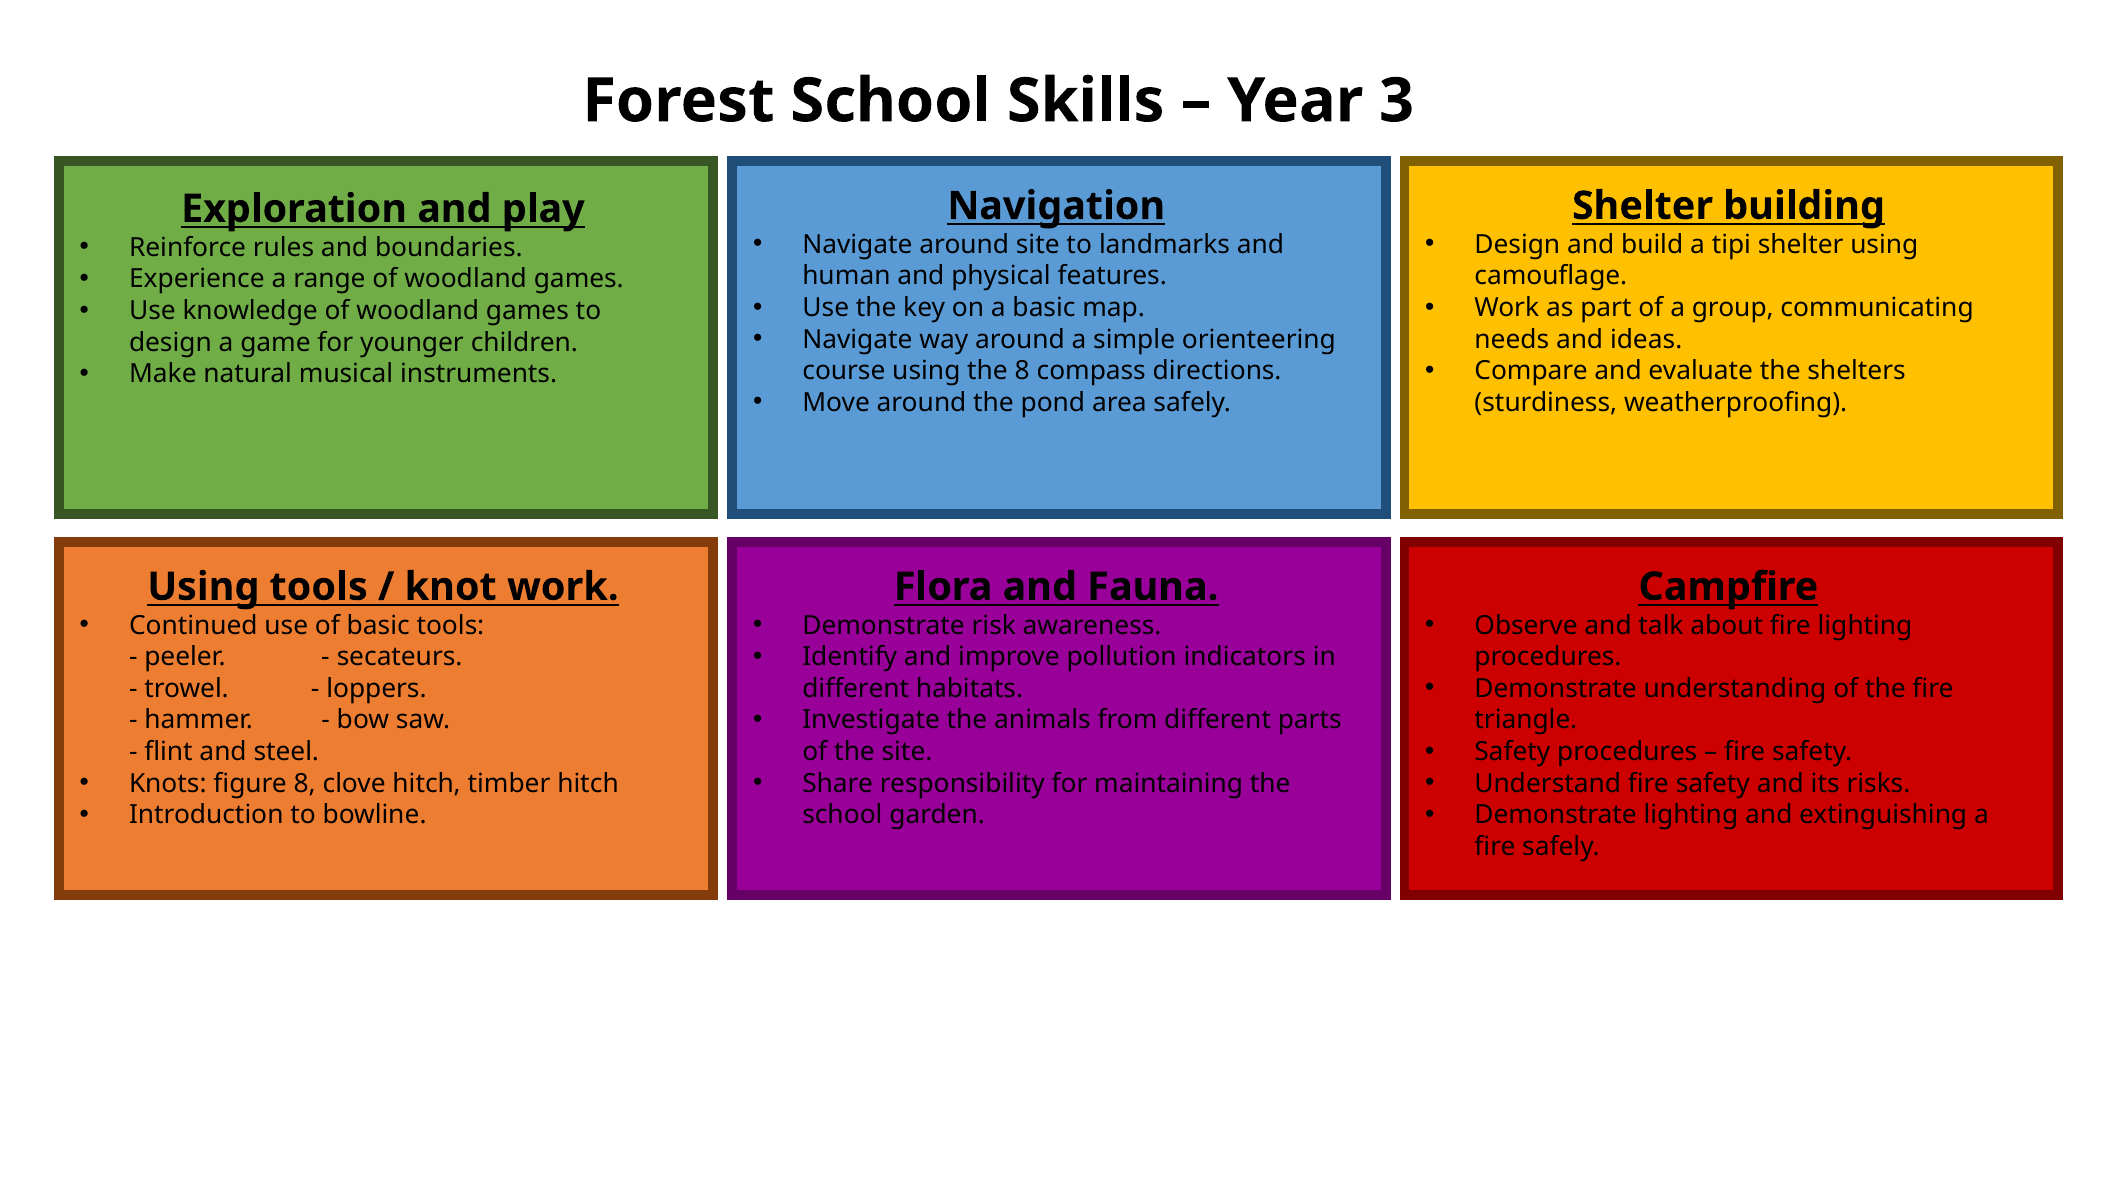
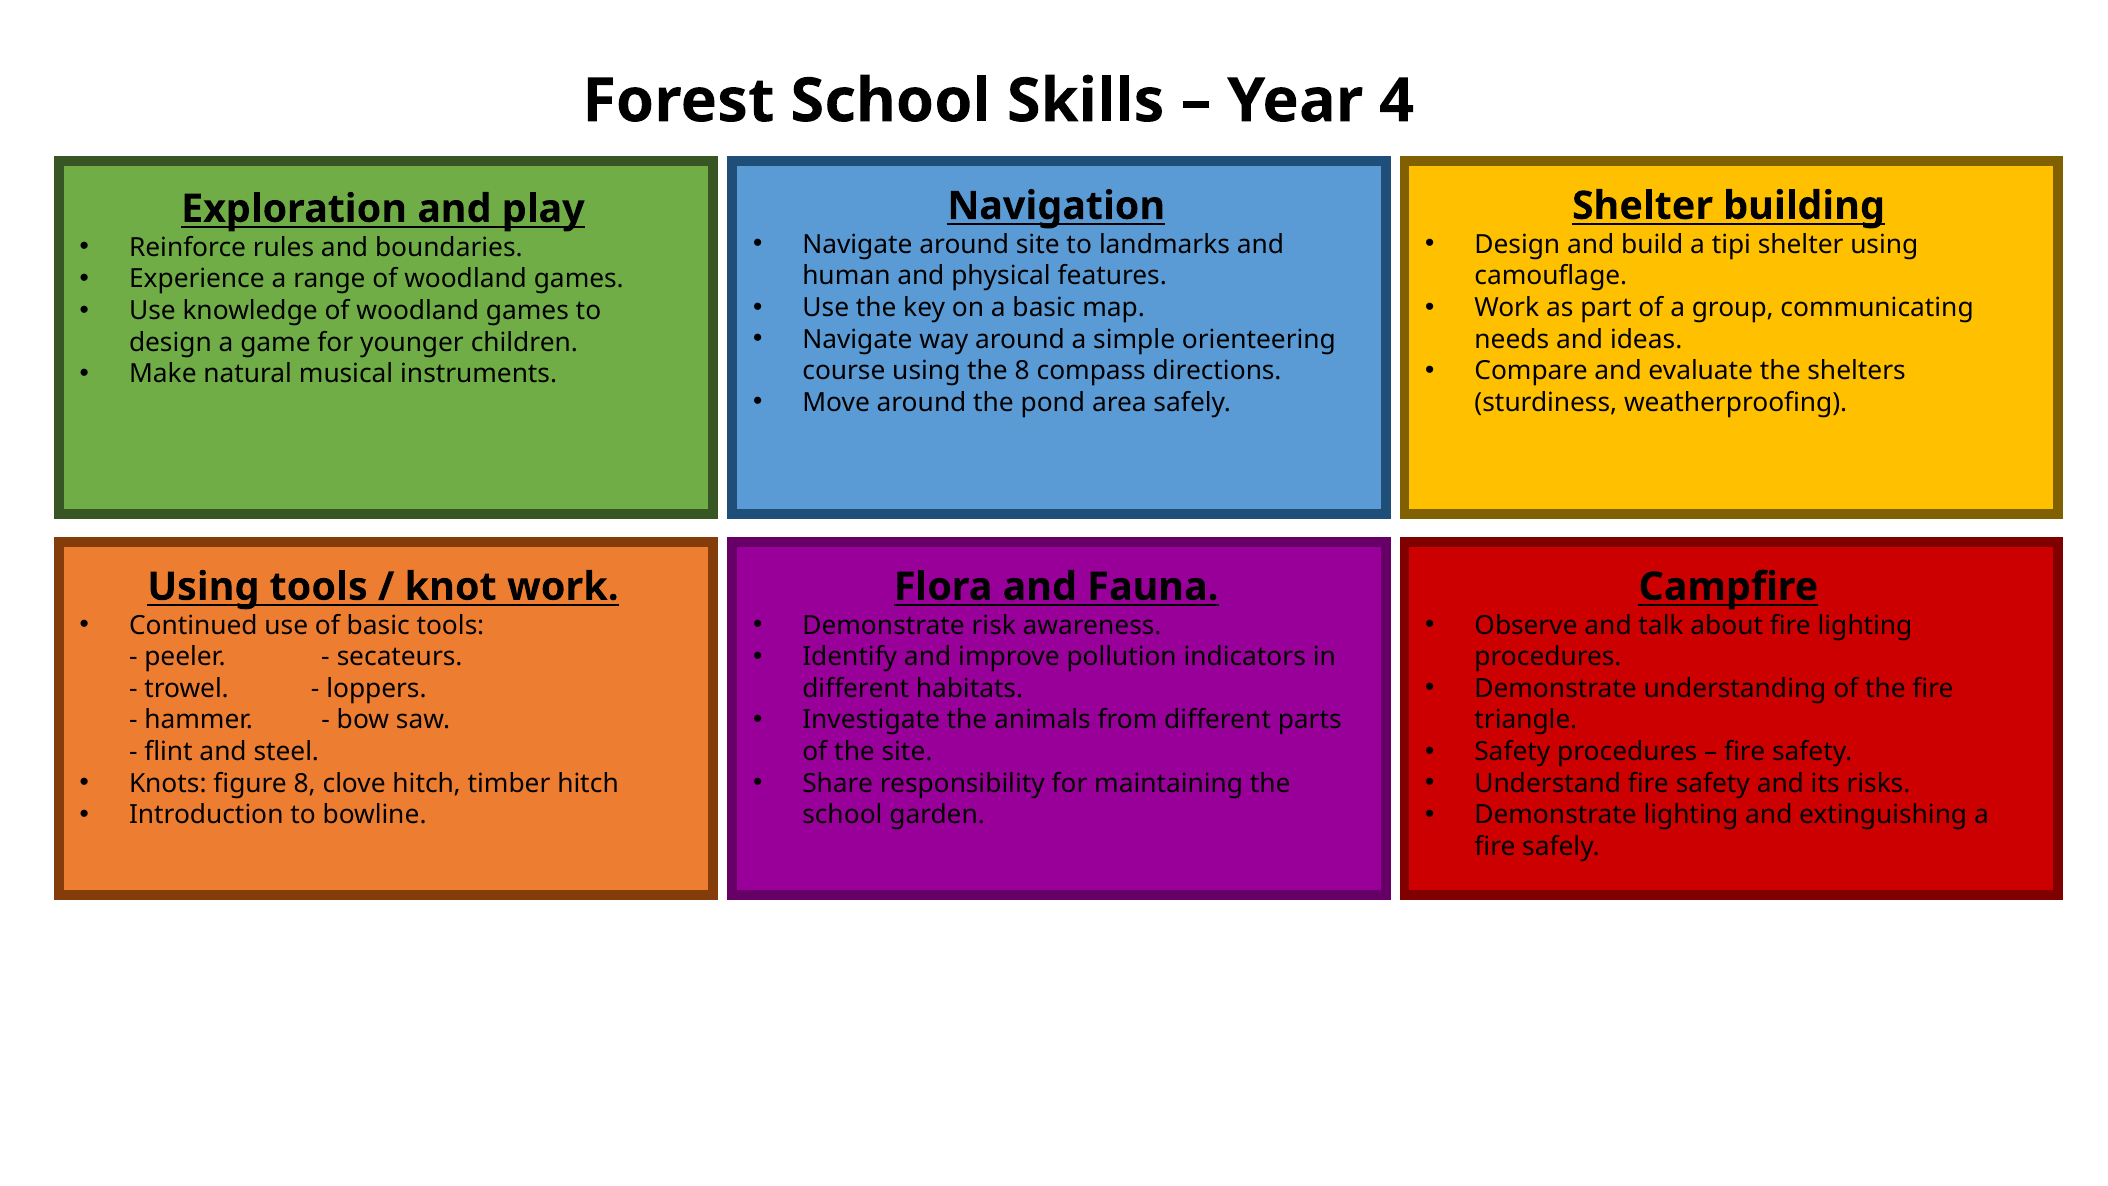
3: 3 -> 4 (1397, 101)
